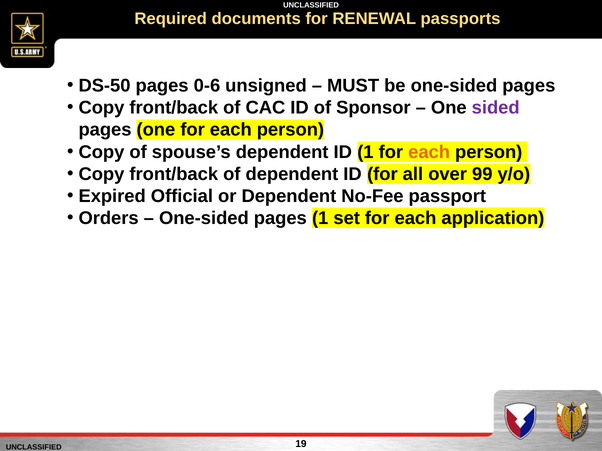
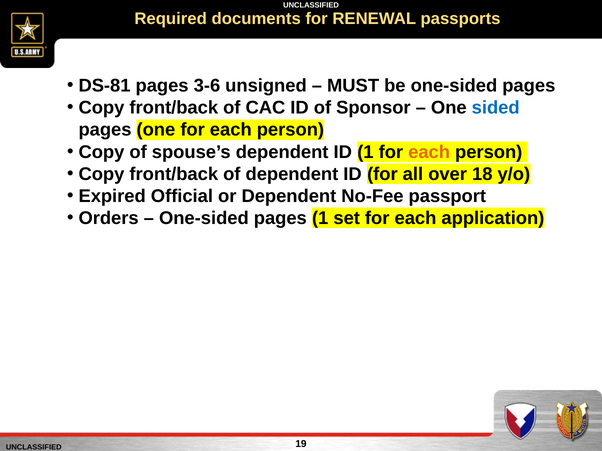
DS-50: DS-50 -> DS-81 (105, 86)
0-6: 0-6 -> 3-6 (207, 86)
sided colour: purple -> blue (496, 108)
99: 99 -> 18 (482, 174)
